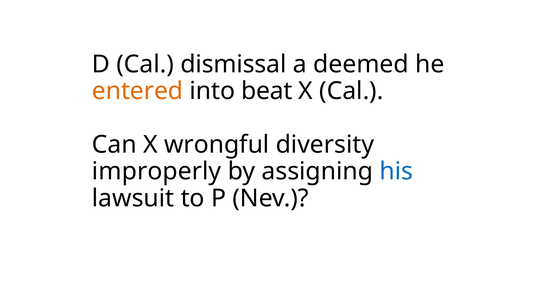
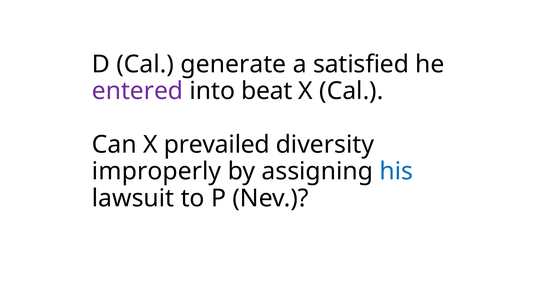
dismissal: dismissal -> generate (233, 64)
deemed: deemed -> satisfied (361, 64)
entered colour: orange -> purple (138, 91)
wrongful: wrongful -> prevailed (217, 145)
